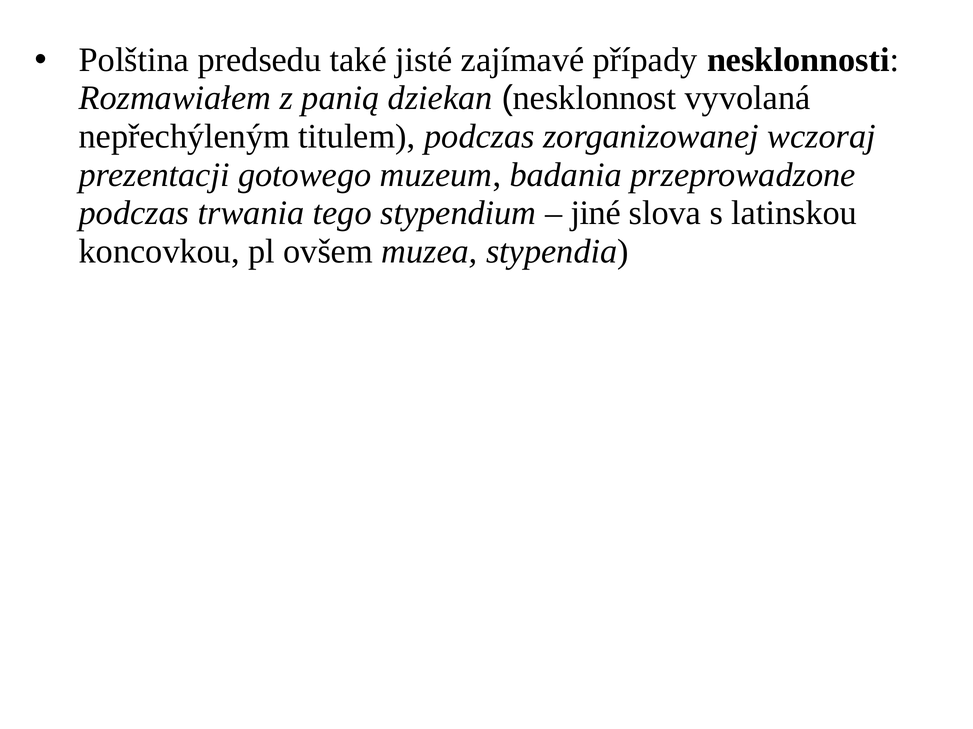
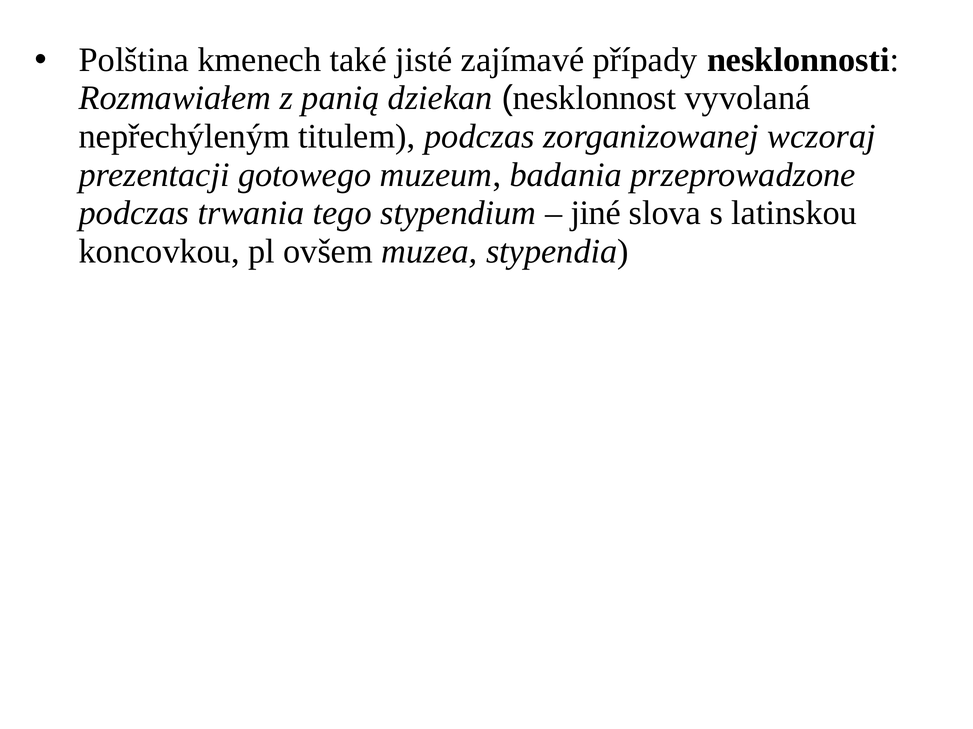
predsedu: predsedu -> kmenech (259, 60)
